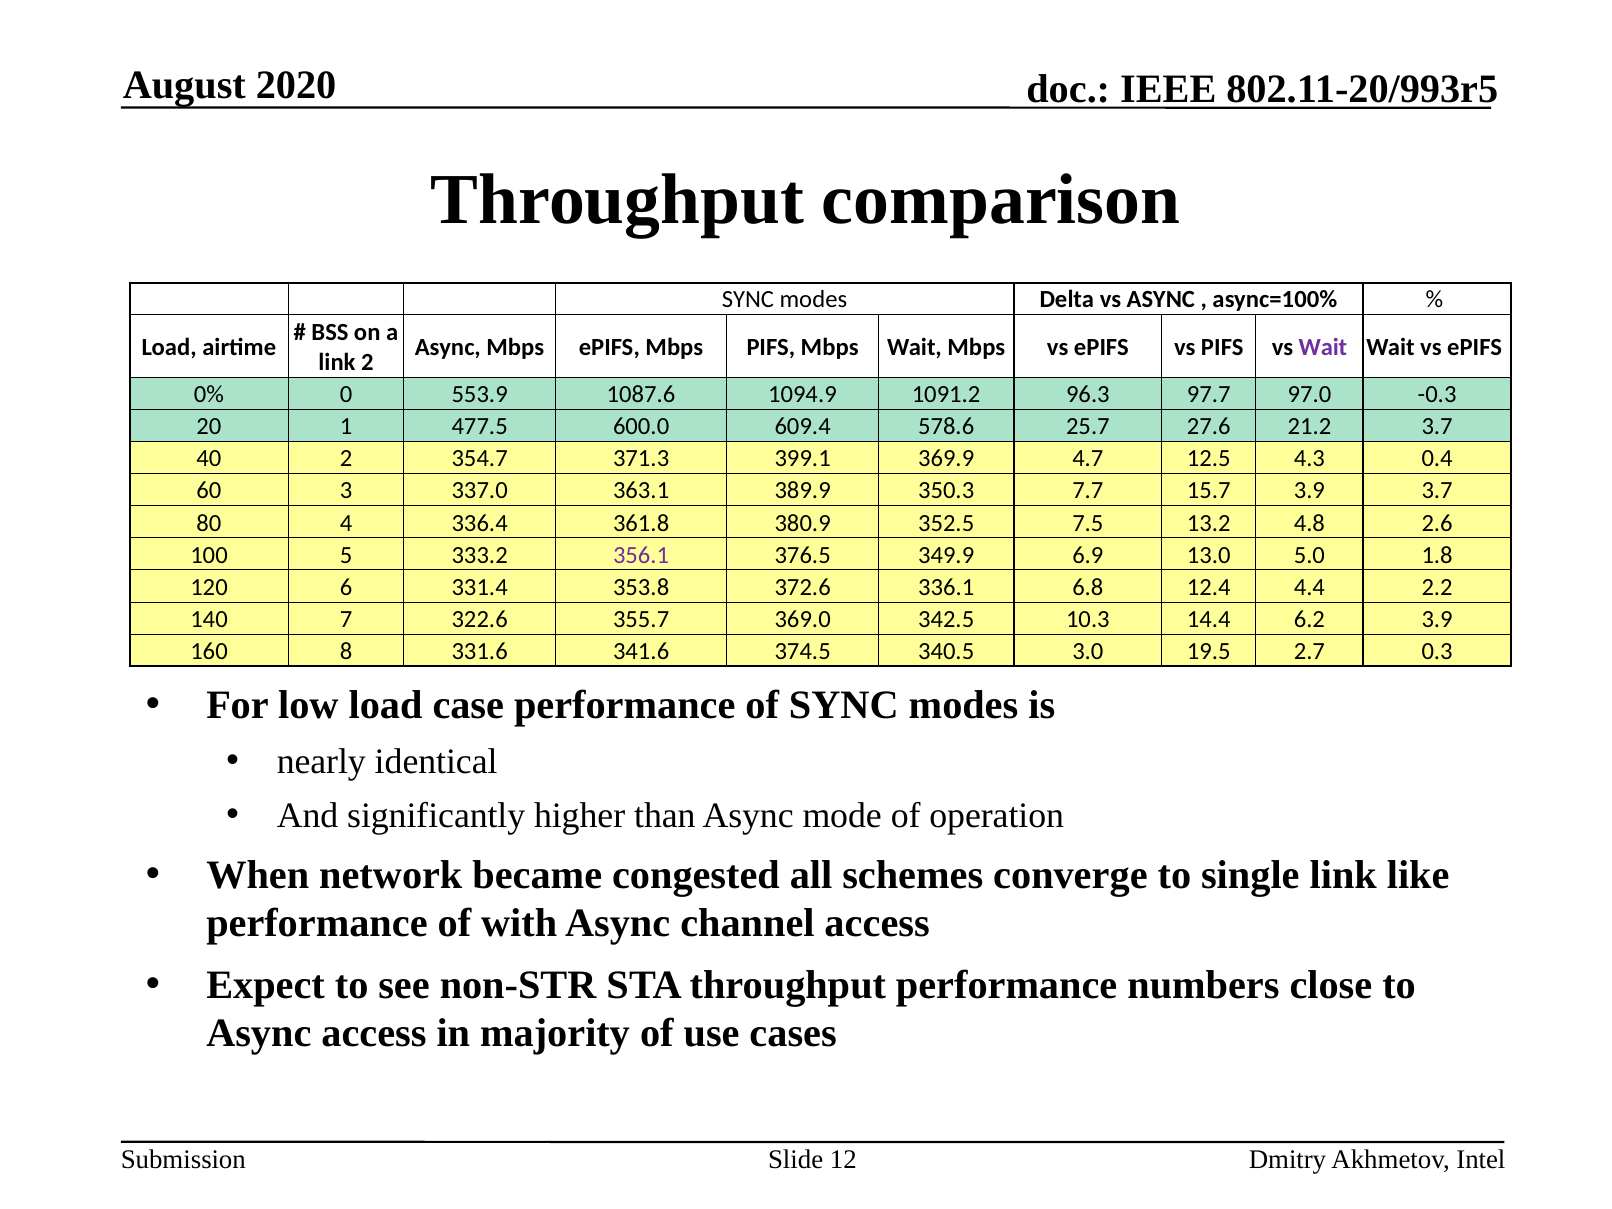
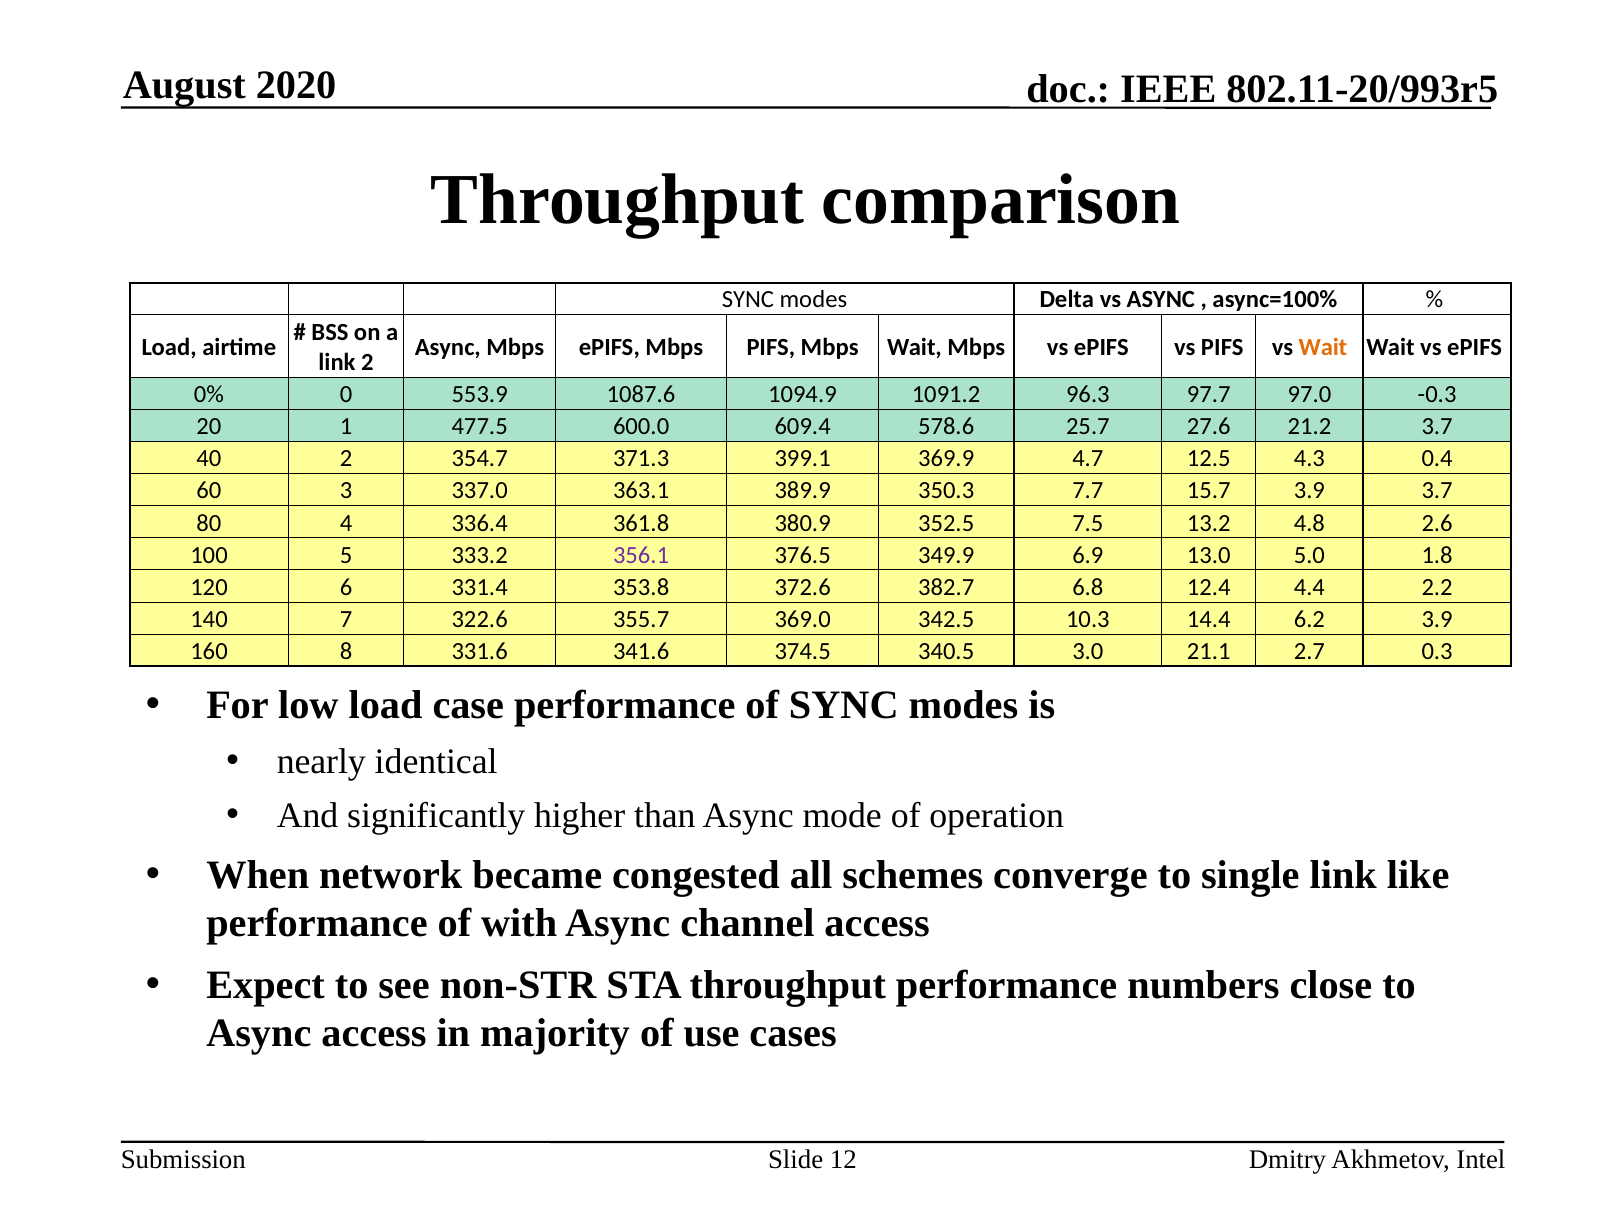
Wait colour: purple -> orange (1323, 347)
336.1: 336.1 -> 382.7 (946, 587)
19.5: 19.5 -> 21.1 (1209, 651)
